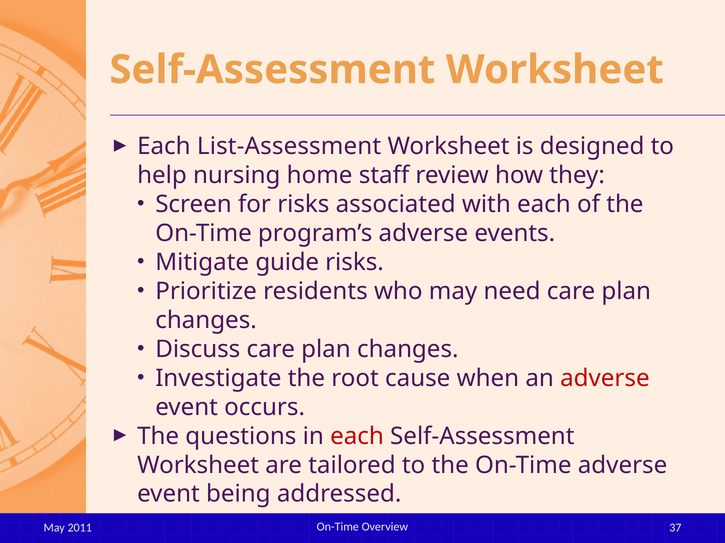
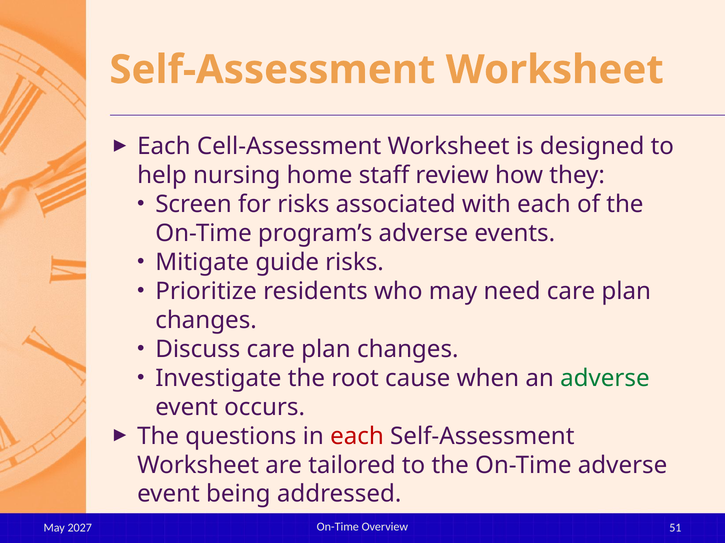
List-Assessment: List-Assessment -> Cell-Assessment (289, 147)
adverse colour: red -> green (605, 379)
37: 37 -> 51 (675, 529)
2011: 2011 -> 2027 (80, 529)
